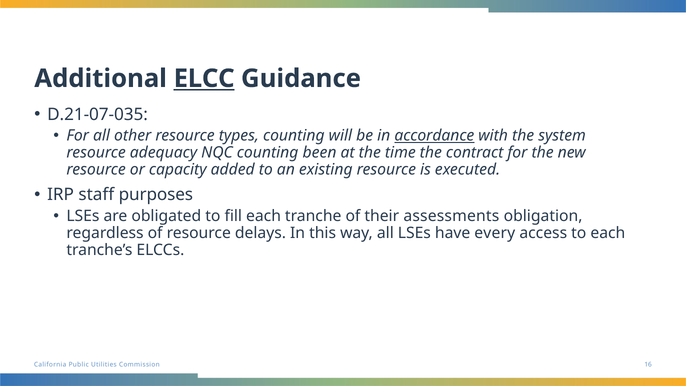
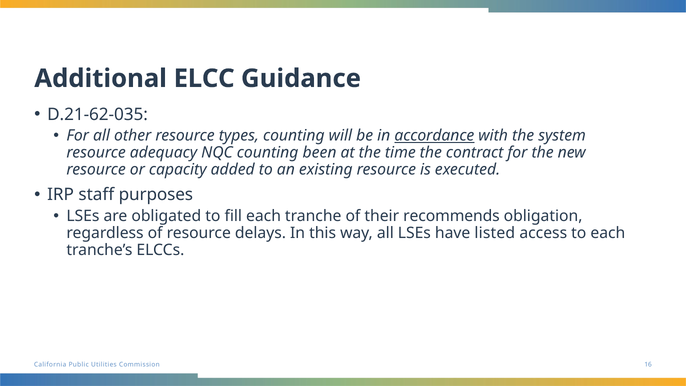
ELCC underline: present -> none (204, 78)
D.21-07-035: D.21-07-035 -> D.21-62-035 (98, 114)
assessments: assessments -> recommends (451, 216)
every: every -> listed (495, 233)
